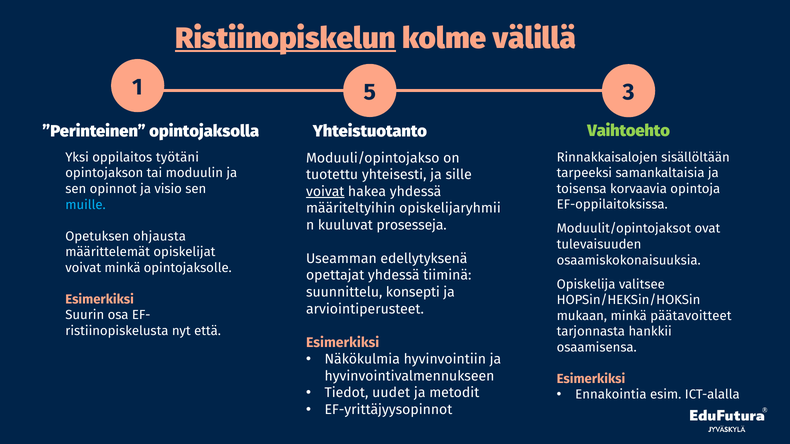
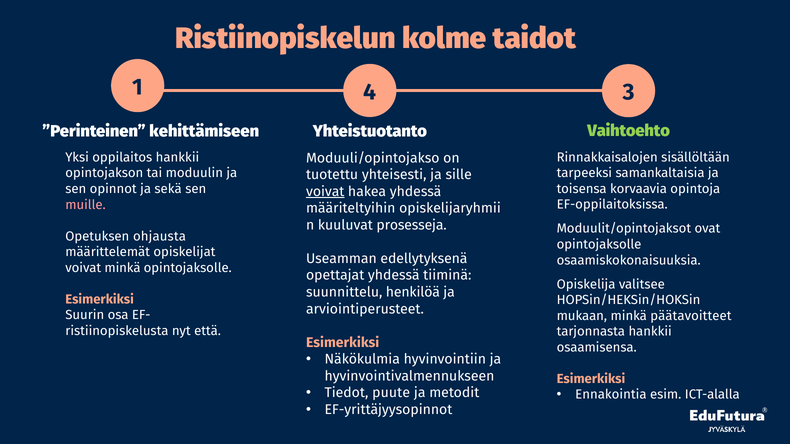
Ristiinopiskelun underline: present -> none (286, 38)
välillä: välillä -> taidot (534, 38)
5: 5 -> 4 (370, 92)
opintojaksolla: opintojaksolla -> kehittämiseen (204, 131)
oppilaitos työtäni: työtäni -> hankkii (178, 157)
visio: visio -> sekä (168, 189)
muille colour: light blue -> pink (86, 205)
tulevaisuuden: tulevaisuuden -> opintojaksolle (599, 245)
konsepti: konsepti -> henkilöä (413, 292)
uudet: uudet -> puute (391, 393)
